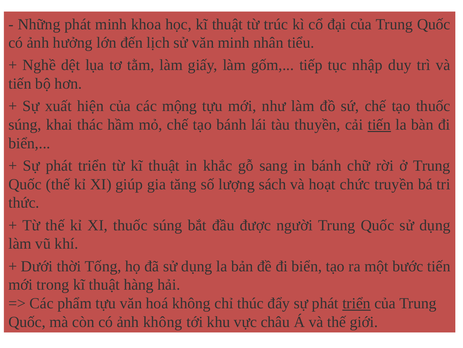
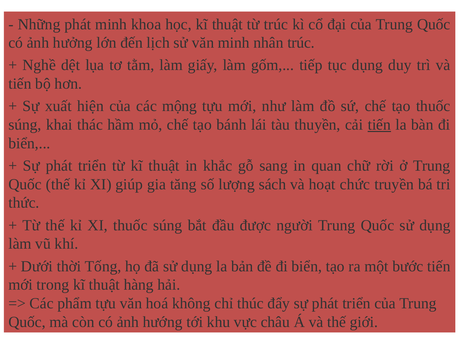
nhân tiểu: tiểu -> trúc (301, 43)
tục nhập: nhập -> dụng (367, 65)
in bánh: bánh -> quan (326, 165)
triển underline: present -> none (356, 303)
ảnh không: không -> hướng (163, 321)
